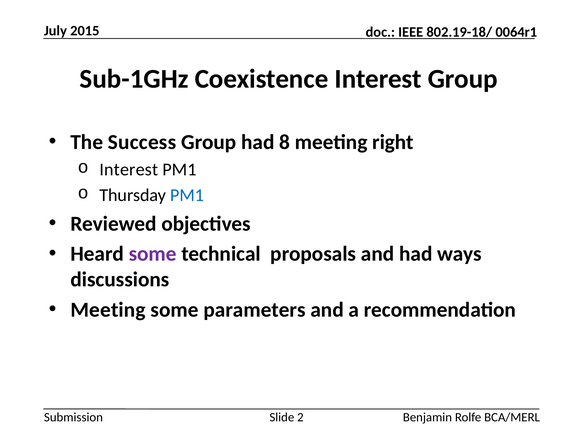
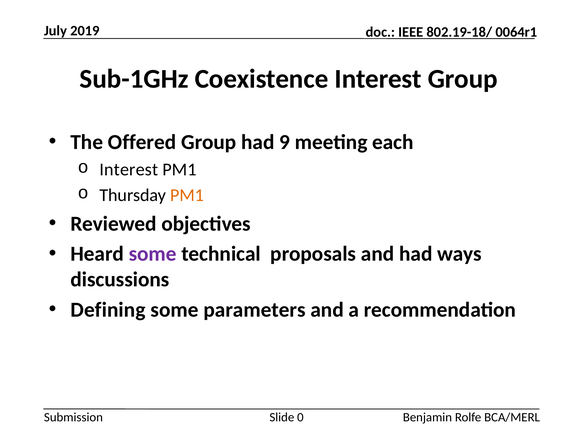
2015: 2015 -> 2019 (85, 31)
Success: Success -> Offered (142, 142)
8: 8 -> 9 (285, 142)
right: right -> each (393, 142)
PM1 colour: blue -> orange (187, 195)
Meeting: Meeting -> Defining (108, 310)
2: 2 -> 0 (300, 418)
